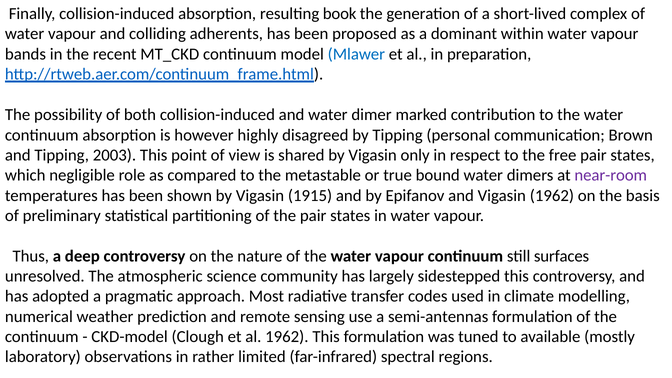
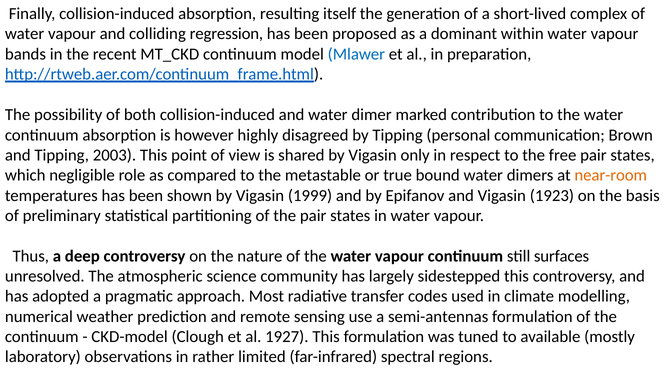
book: book -> itself (340, 14)
adherents: adherents -> regression (226, 34)
near-room colour: purple -> orange (611, 175)
1915: 1915 -> 1999 (310, 196)
Vigasin 1962: 1962 -> 1923 (552, 196)
al 1962: 1962 -> 1927 (287, 337)
